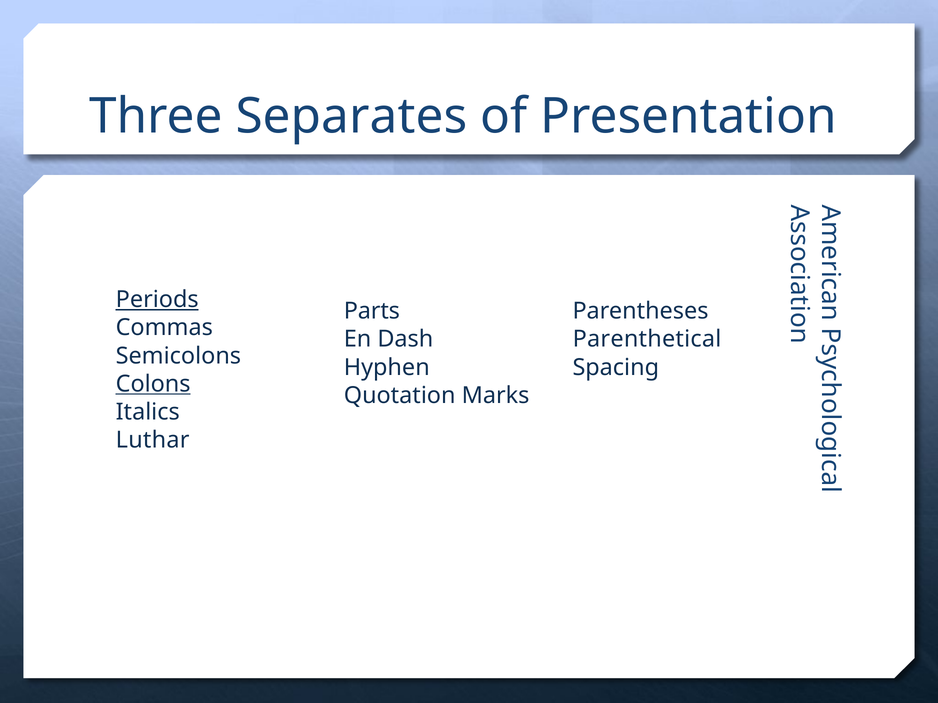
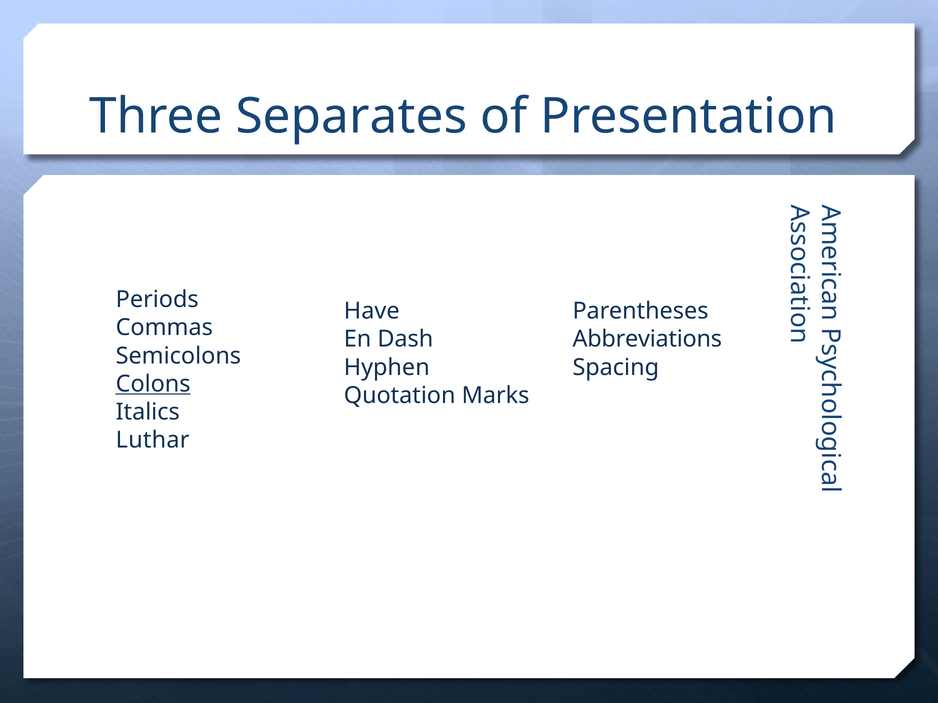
Periods underline: present -> none (157, 300)
Parts: Parts -> Have (372, 311)
Parenthetical: Parenthetical -> Abbreviations (647, 339)
